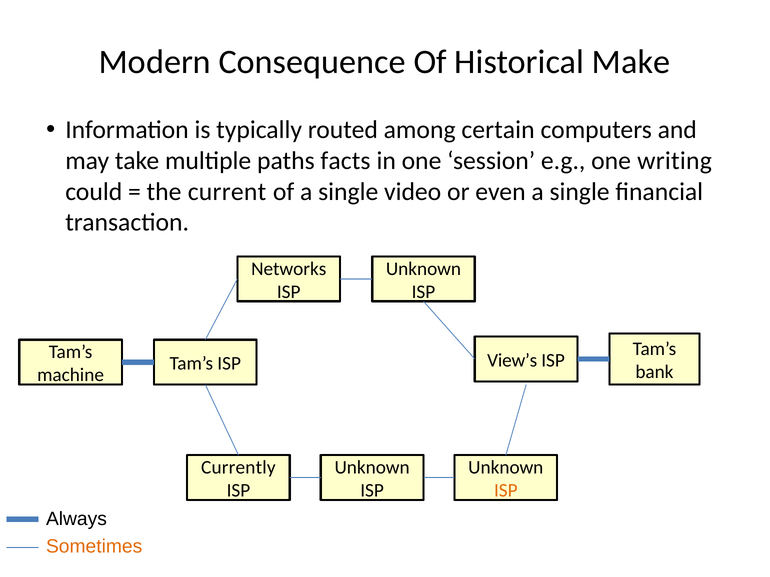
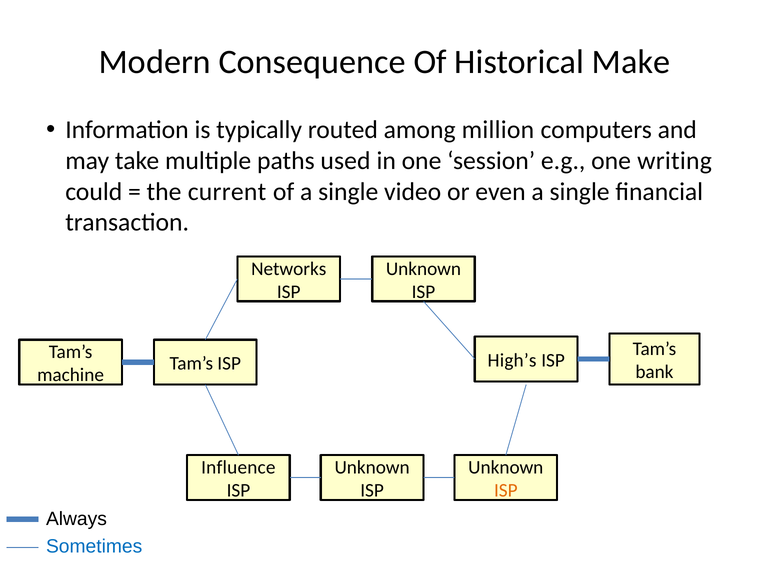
certain: certain -> million (498, 130)
facts: facts -> used (345, 161)
View’s: View’s -> High’s (512, 361)
Currently: Currently -> Influence (238, 468)
Sometimes colour: orange -> blue (94, 547)
